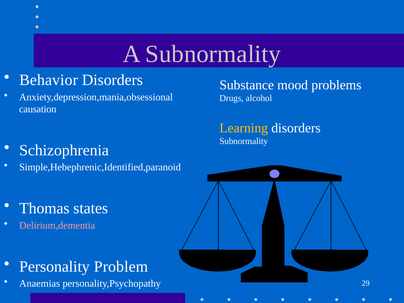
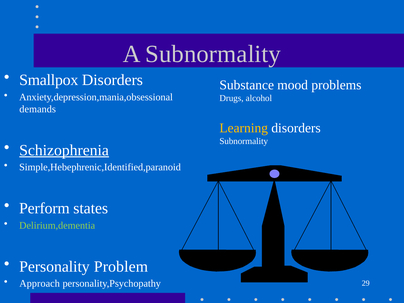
Behavior: Behavior -> Smallpox (49, 80)
causation: causation -> demands (38, 109)
Schizophrenia underline: none -> present (64, 150)
Thomas: Thomas -> Perform (44, 208)
Delirium,dementia colour: pink -> light green (57, 225)
Anaemias: Anaemias -> Approach (40, 284)
